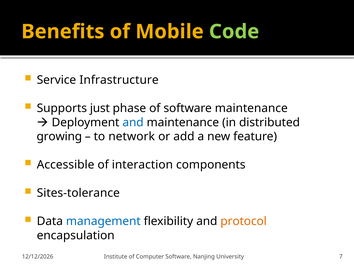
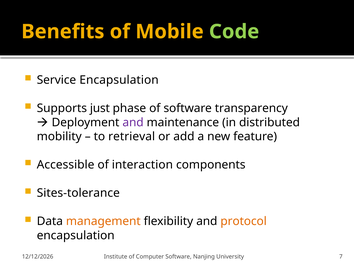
Service Infrastructure: Infrastructure -> Encapsulation (119, 80)
software maintenance: maintenance -> transparency (251, 108)
and colour: blue -> purple (133, 123)
growing: growing -> mobility (59, 137)
network: network -> retrieval (132, 137)
management colour: blue -> orange (103, 222)
